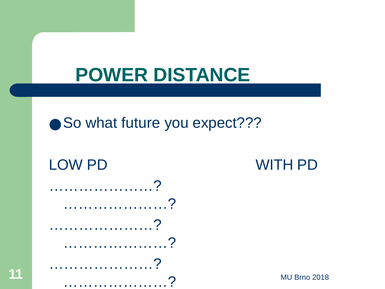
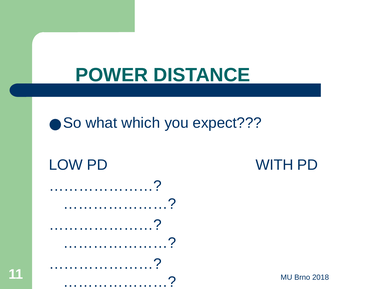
future: future -> which (141, 123)
